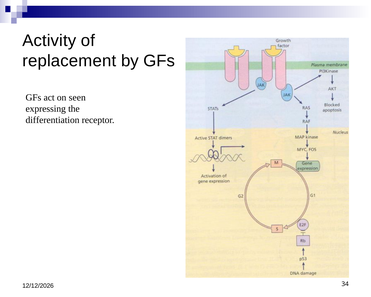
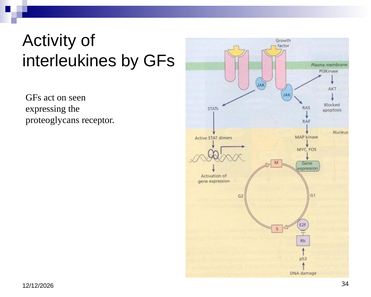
replacement: replacement -> interleukines (69, 61)
differentiation: differentiation -> proteoglycans (52, 120)
